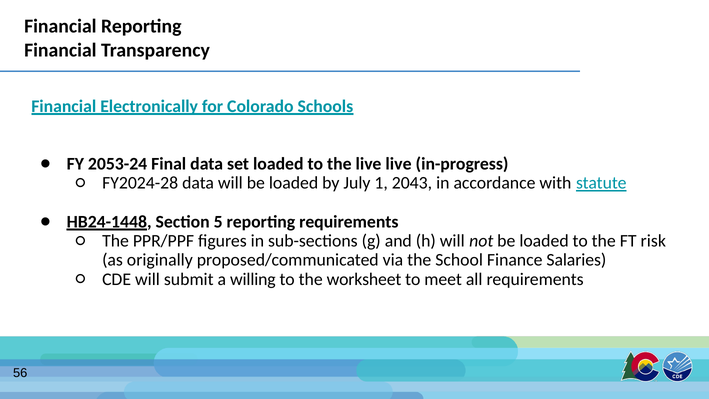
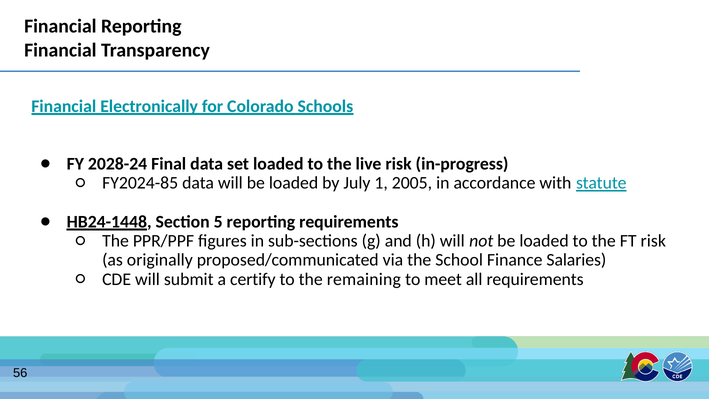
2053-24: 2053-24 -> 2028-24 (118, 164)
live live: live -> risk (399, 164)
FY2024-28: FY2024-28 -> FY2024-85 (140, 183)
2043: 2043 -> 2005 (412, 183)
willing: willing -> certify (253, 279)
worksheet: worksheet -> remaining (364, 279)
